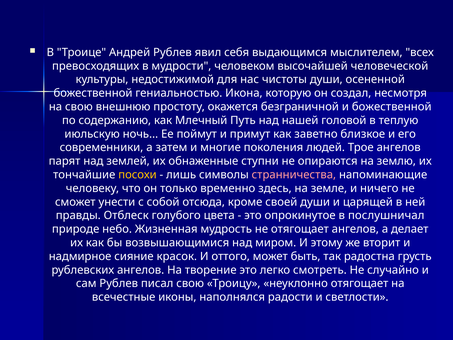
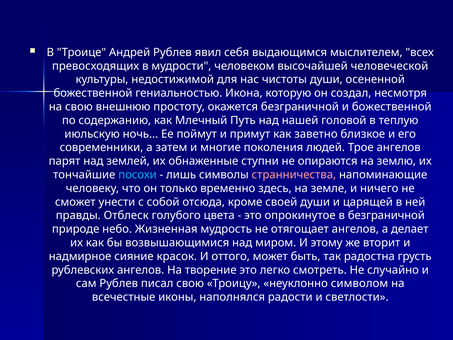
посохи colour: yellow -> light blue (137, 175)
в послушничал: послушничал -> безграничной (386, 215)
неуклонно отягощает: отягощает -> символом (359, 283)
